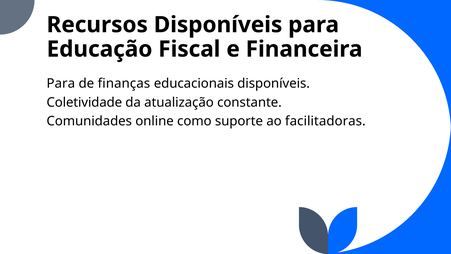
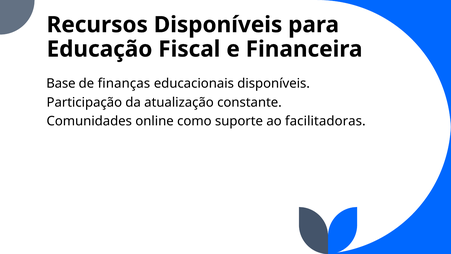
Para: Para -> Base (61, 83)
Coletividade: Coletividade -> Participação (84, 102)
